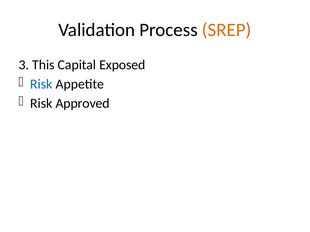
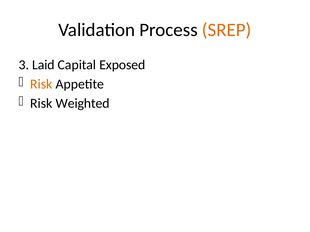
This: This -> Laid (43, 65)
Risk colour: blue -> orange (41, 84)
Approved: Approved -> Weighted (83, 104)
